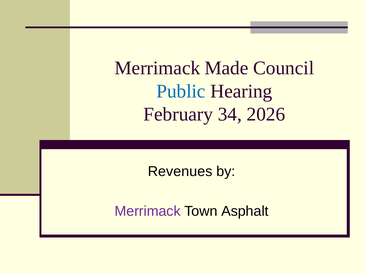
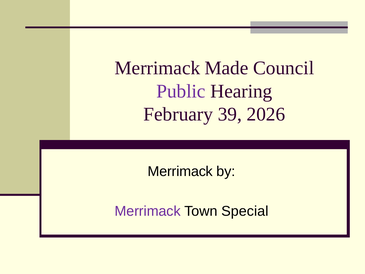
Public colour: blue -> purple (181, 91)
34: 34 -> 39 (230, 114)
Revenues: Revenues -> Merrimack (180, 171)
Asphalt: Asphalt -> Special (245, 211)
